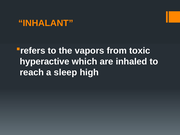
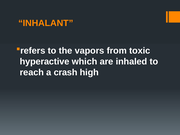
sleep: sleep -> crash (66, 72)
